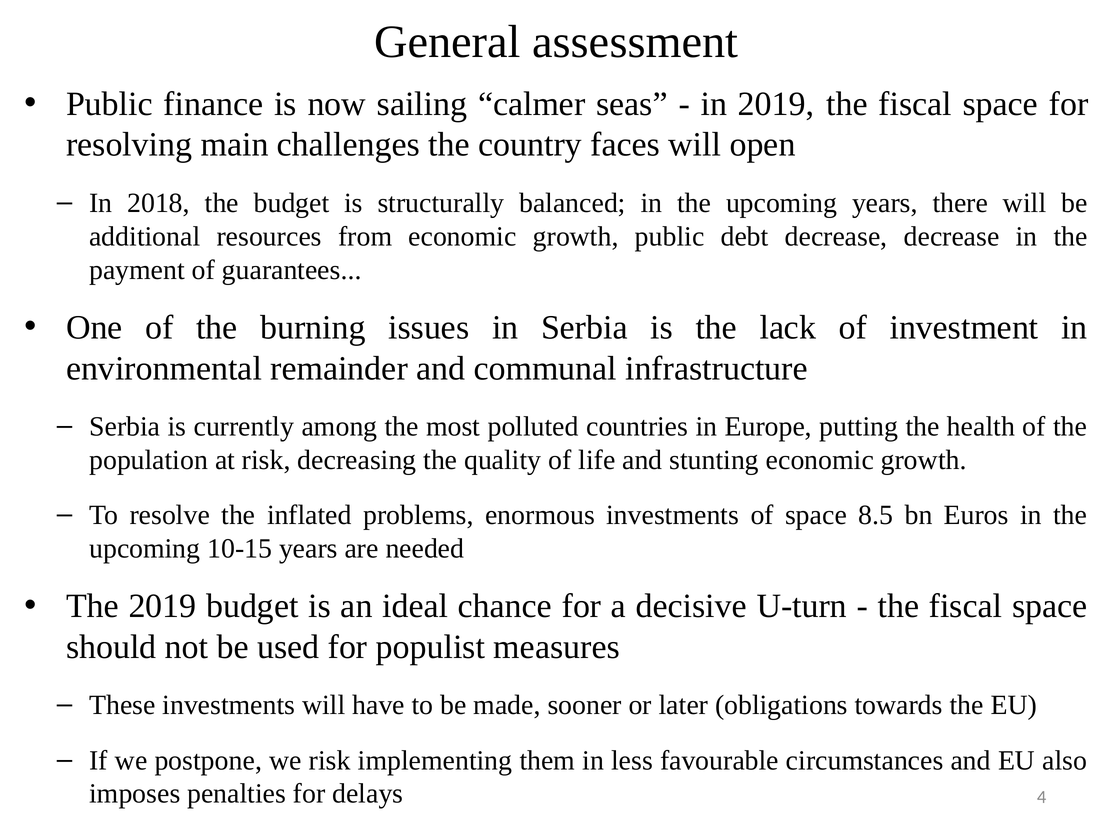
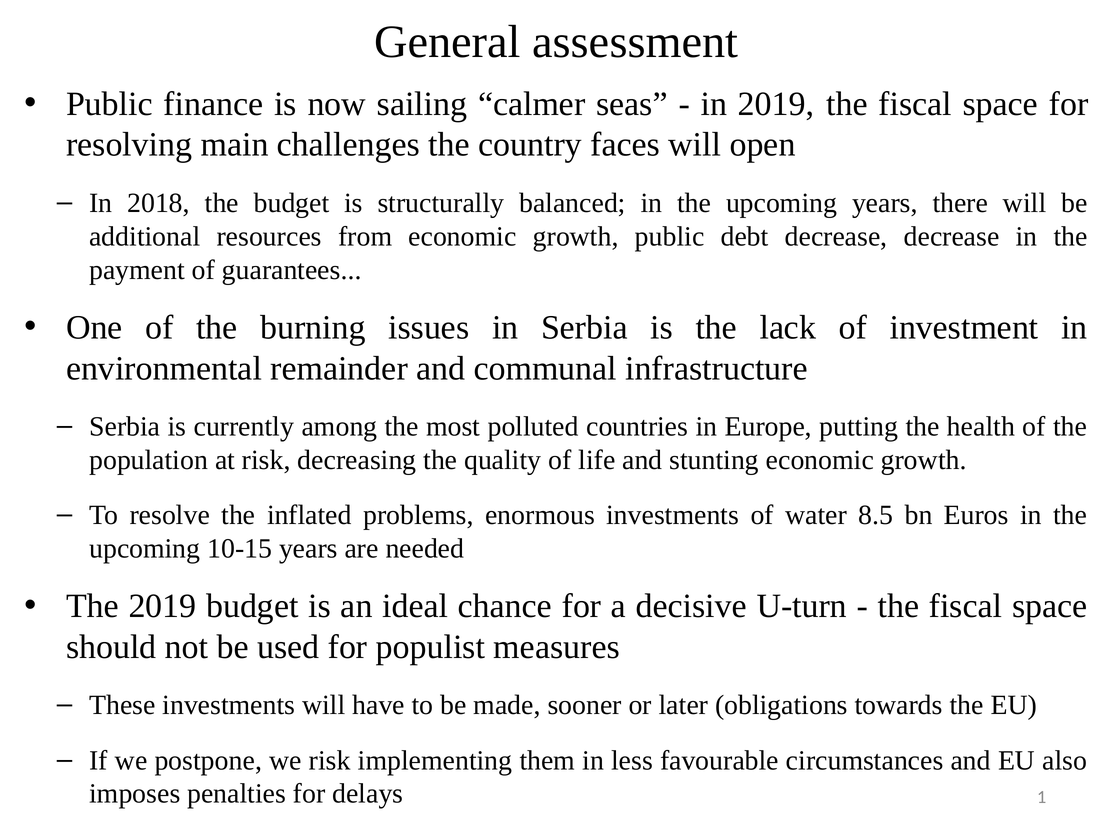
of space: space -> water (816, 515)
4: 4 -> 1 (1042, 797)
